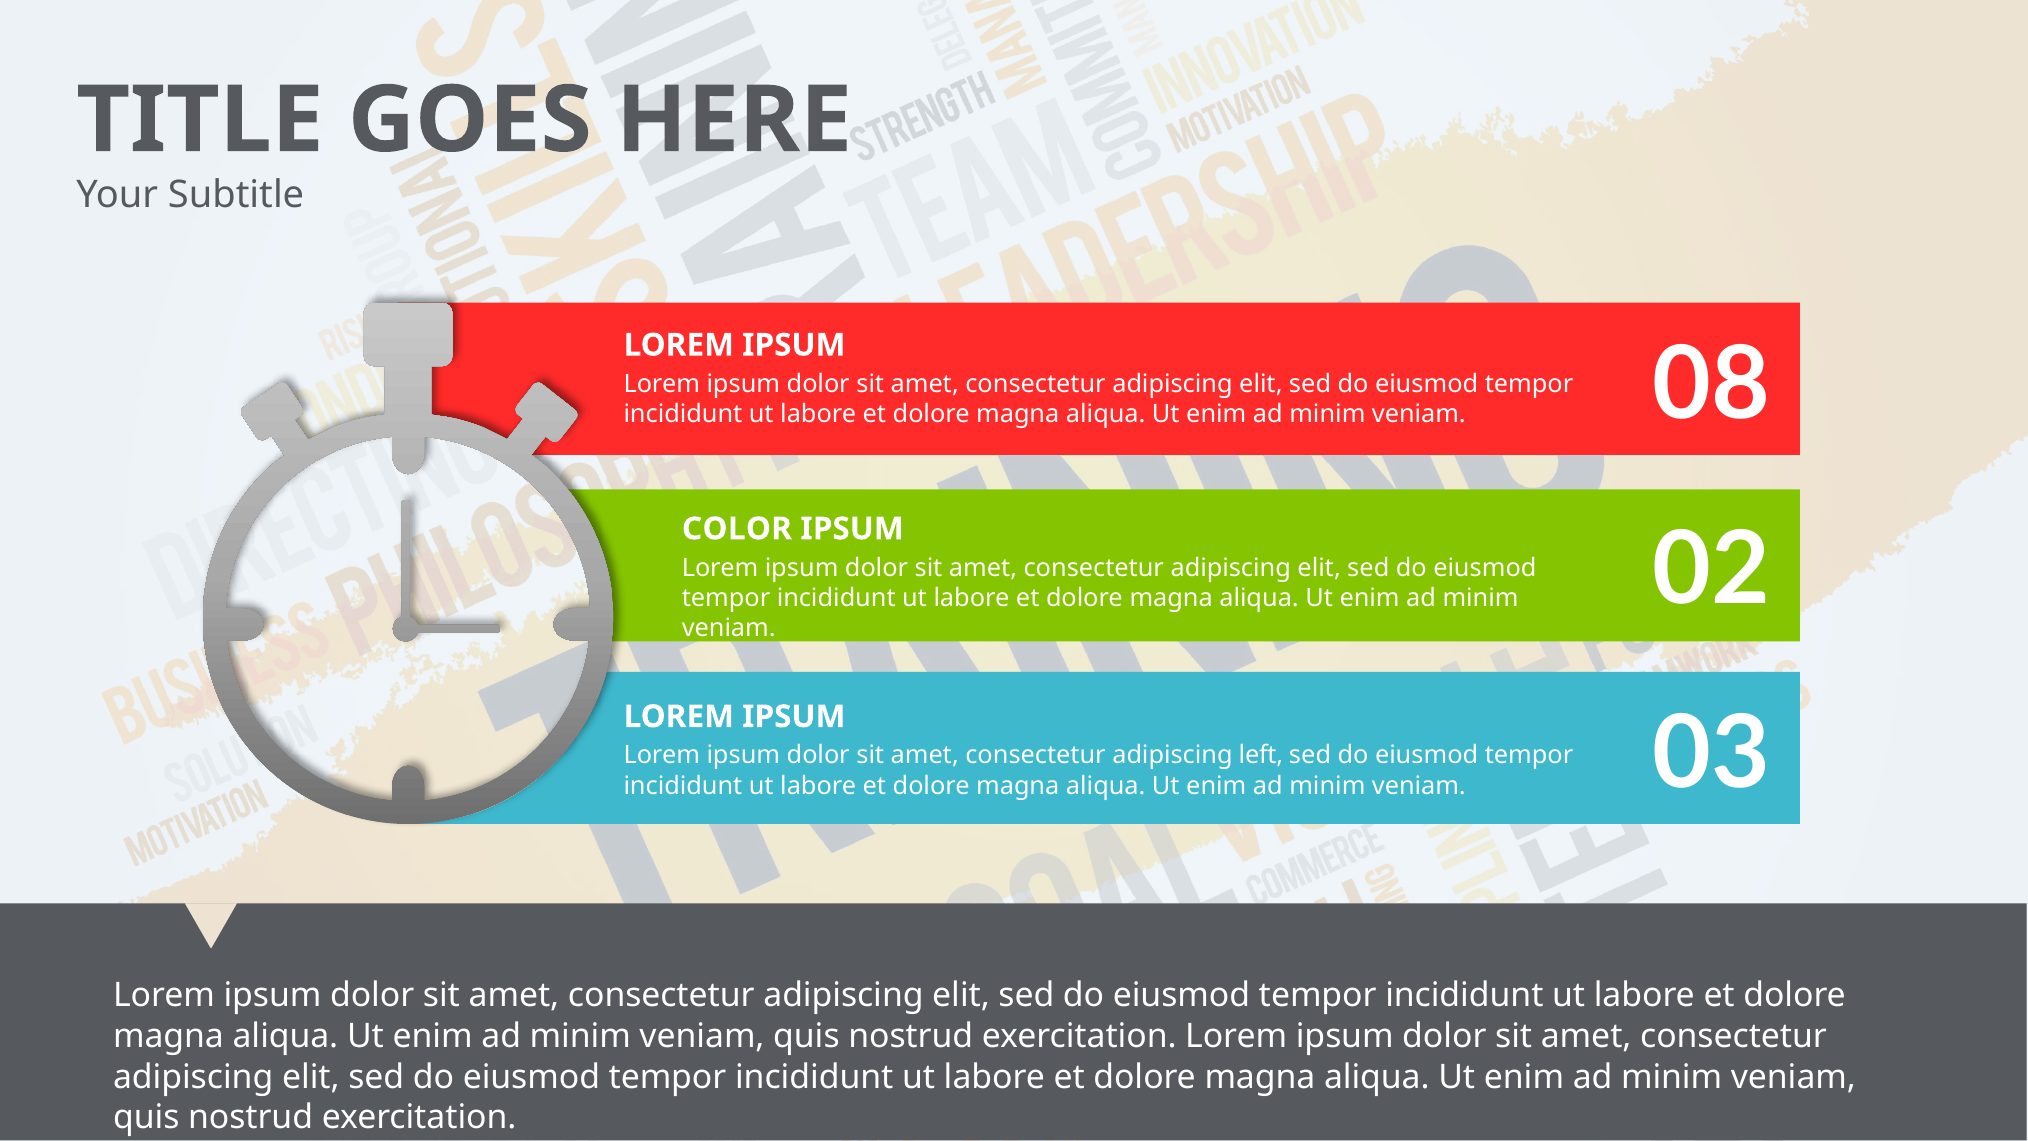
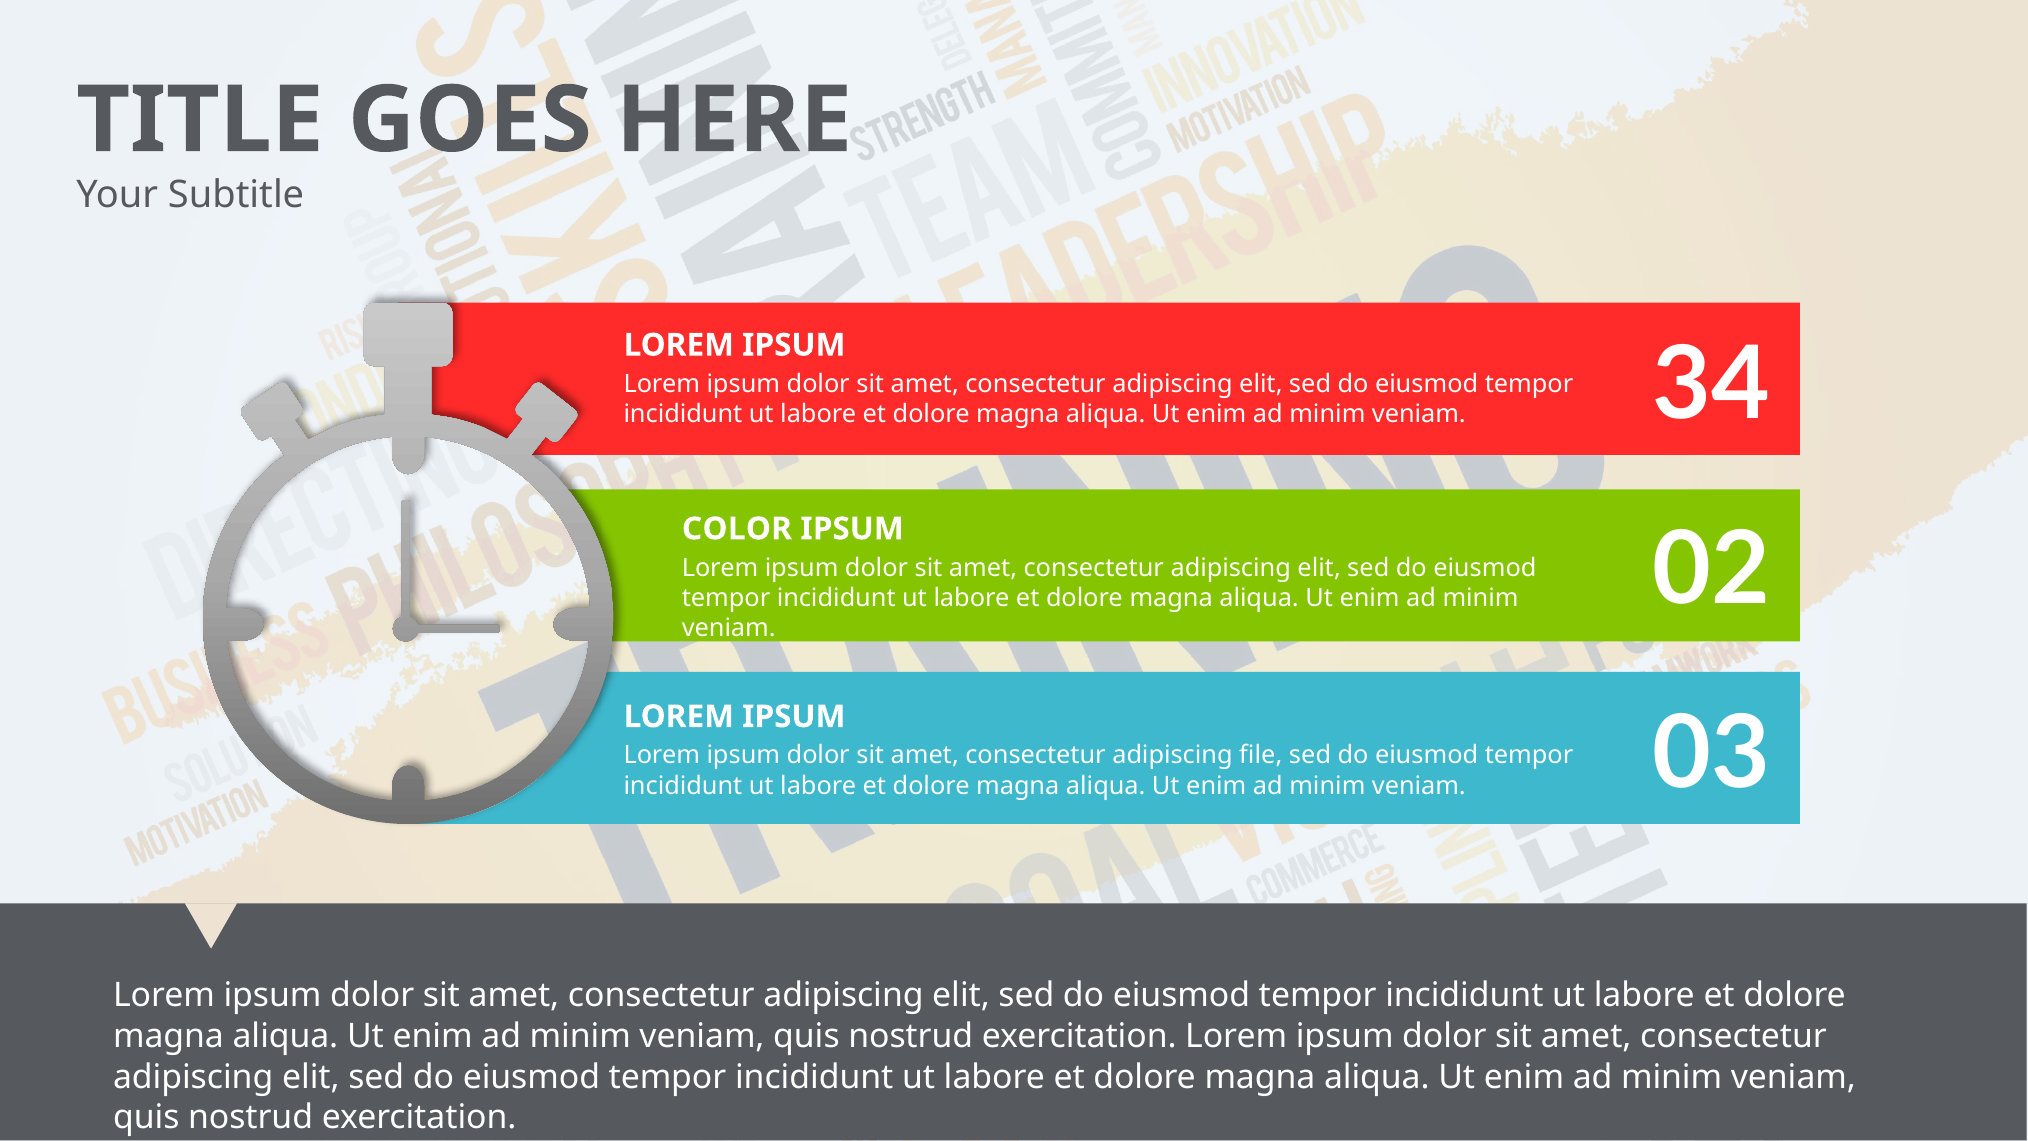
08: 08 -> 34 (1712, 385)
left: left -> file (1261, 755)
